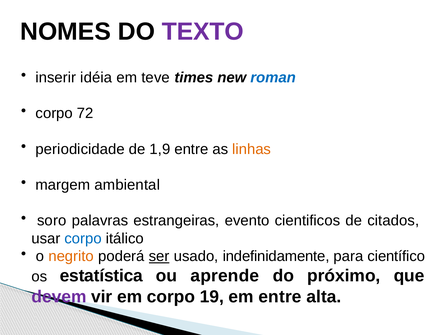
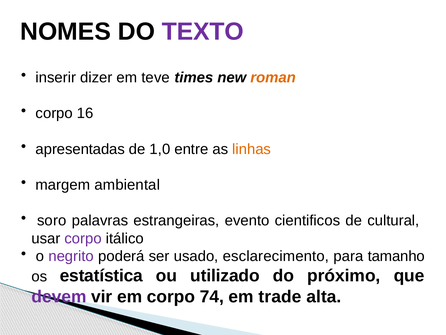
idéia: idéia -> dizer (96, 78)
roman colour: blue -> orange (273, 78)
72: 72 -> 16 (85, 113)
periodicidade: periodicidade -> apresentadas (80, 149)
1,9: 1,9 -> 1,0 (160, 149)
citados: citados -> cultural (393, 220)
corpo colour: blue -> purple (83, 238)
negrito colour: orange -> purple (71, 256)
ser underline: present -> none (159, 256)
indefinidamente: indefinidamente -> esclarecimento (276, 256)
científico: científico -> tamanho (396, 256)
aprende: aprende -> utilizado (225, 275)
19: 19 -> 74 (212, 296)
em entre: entre -> trade (280, 296)
